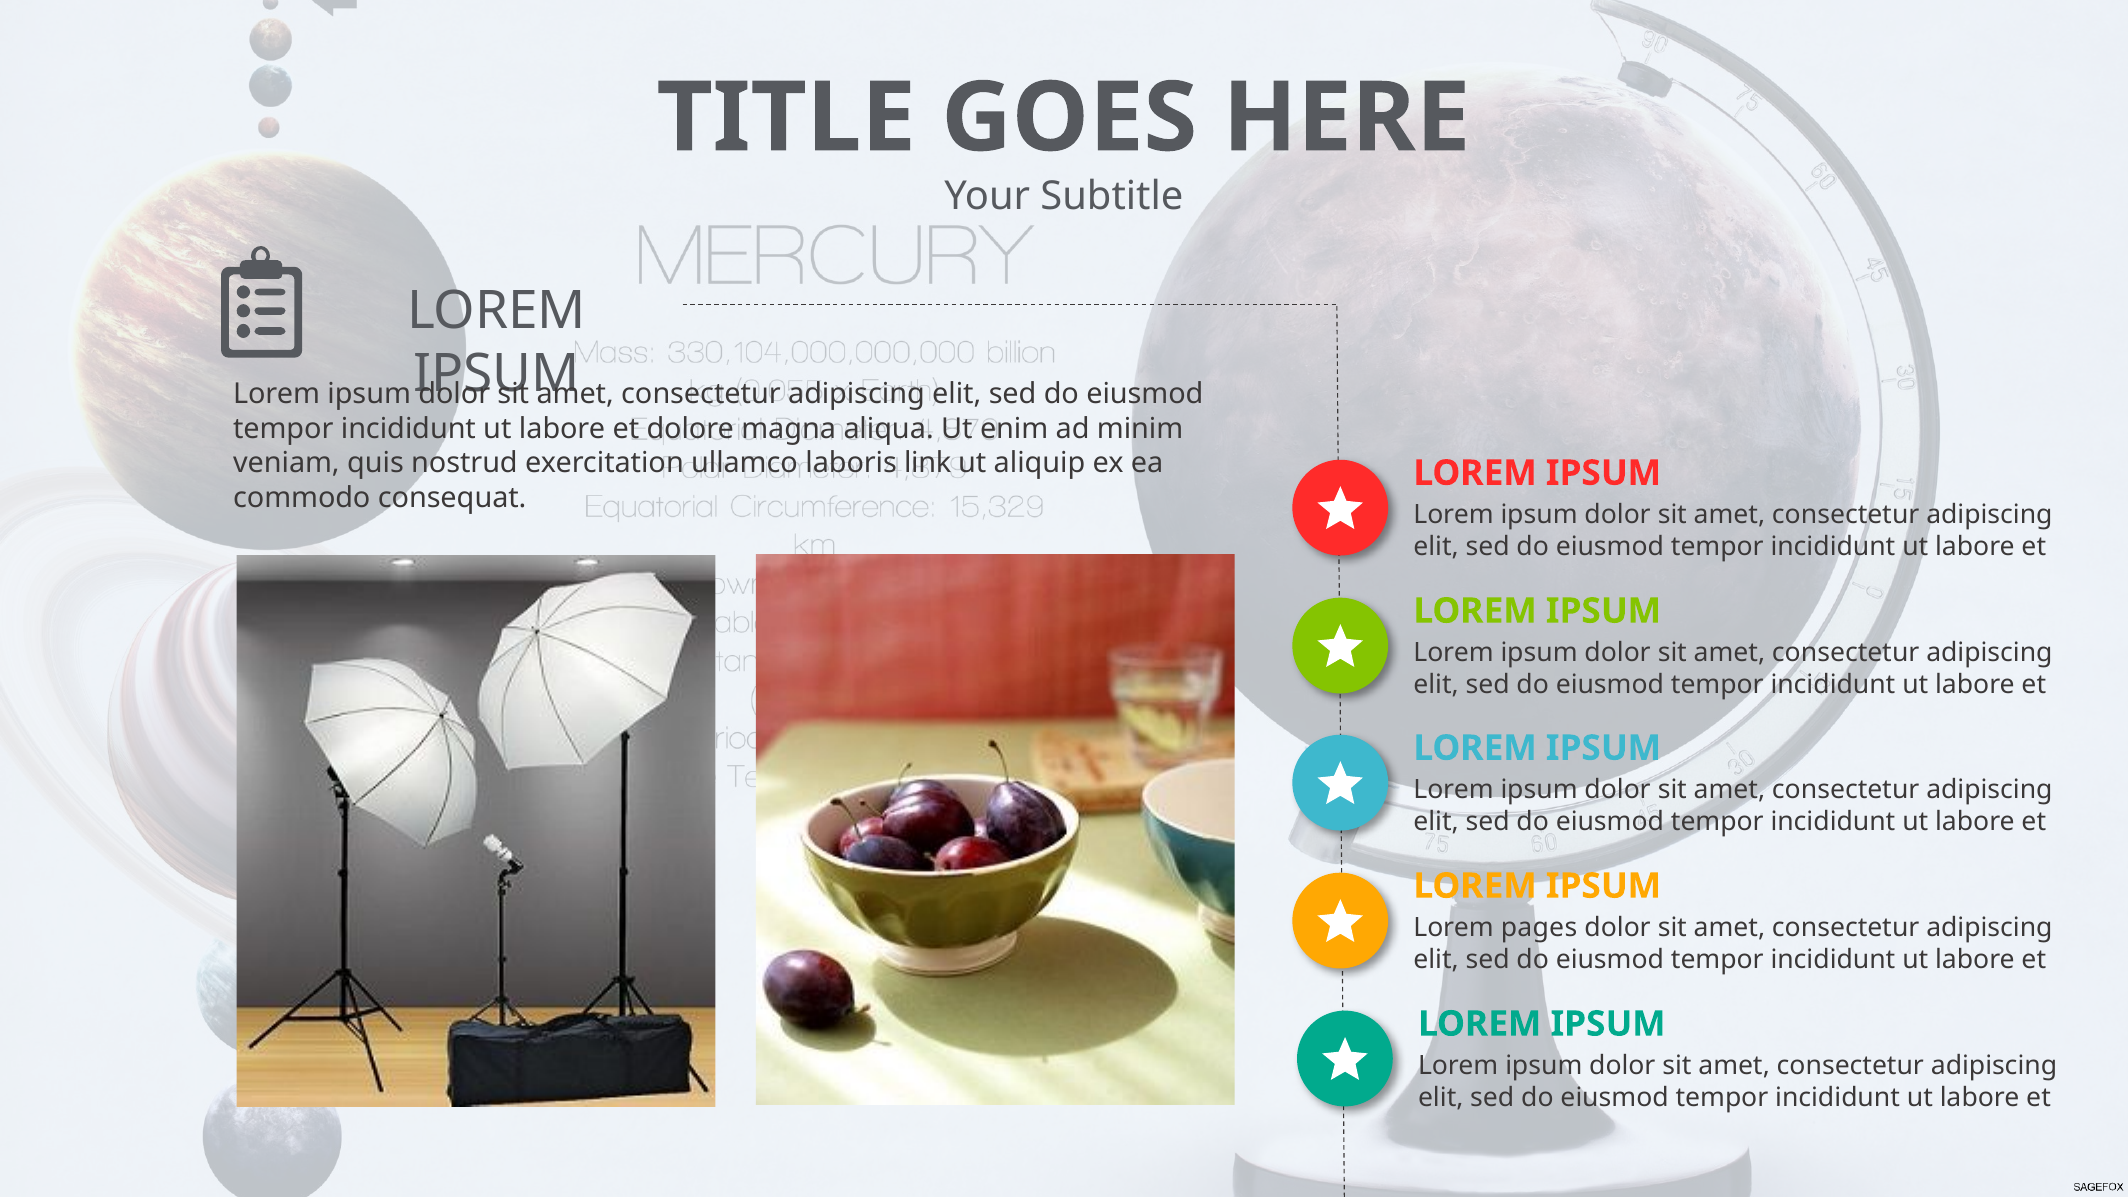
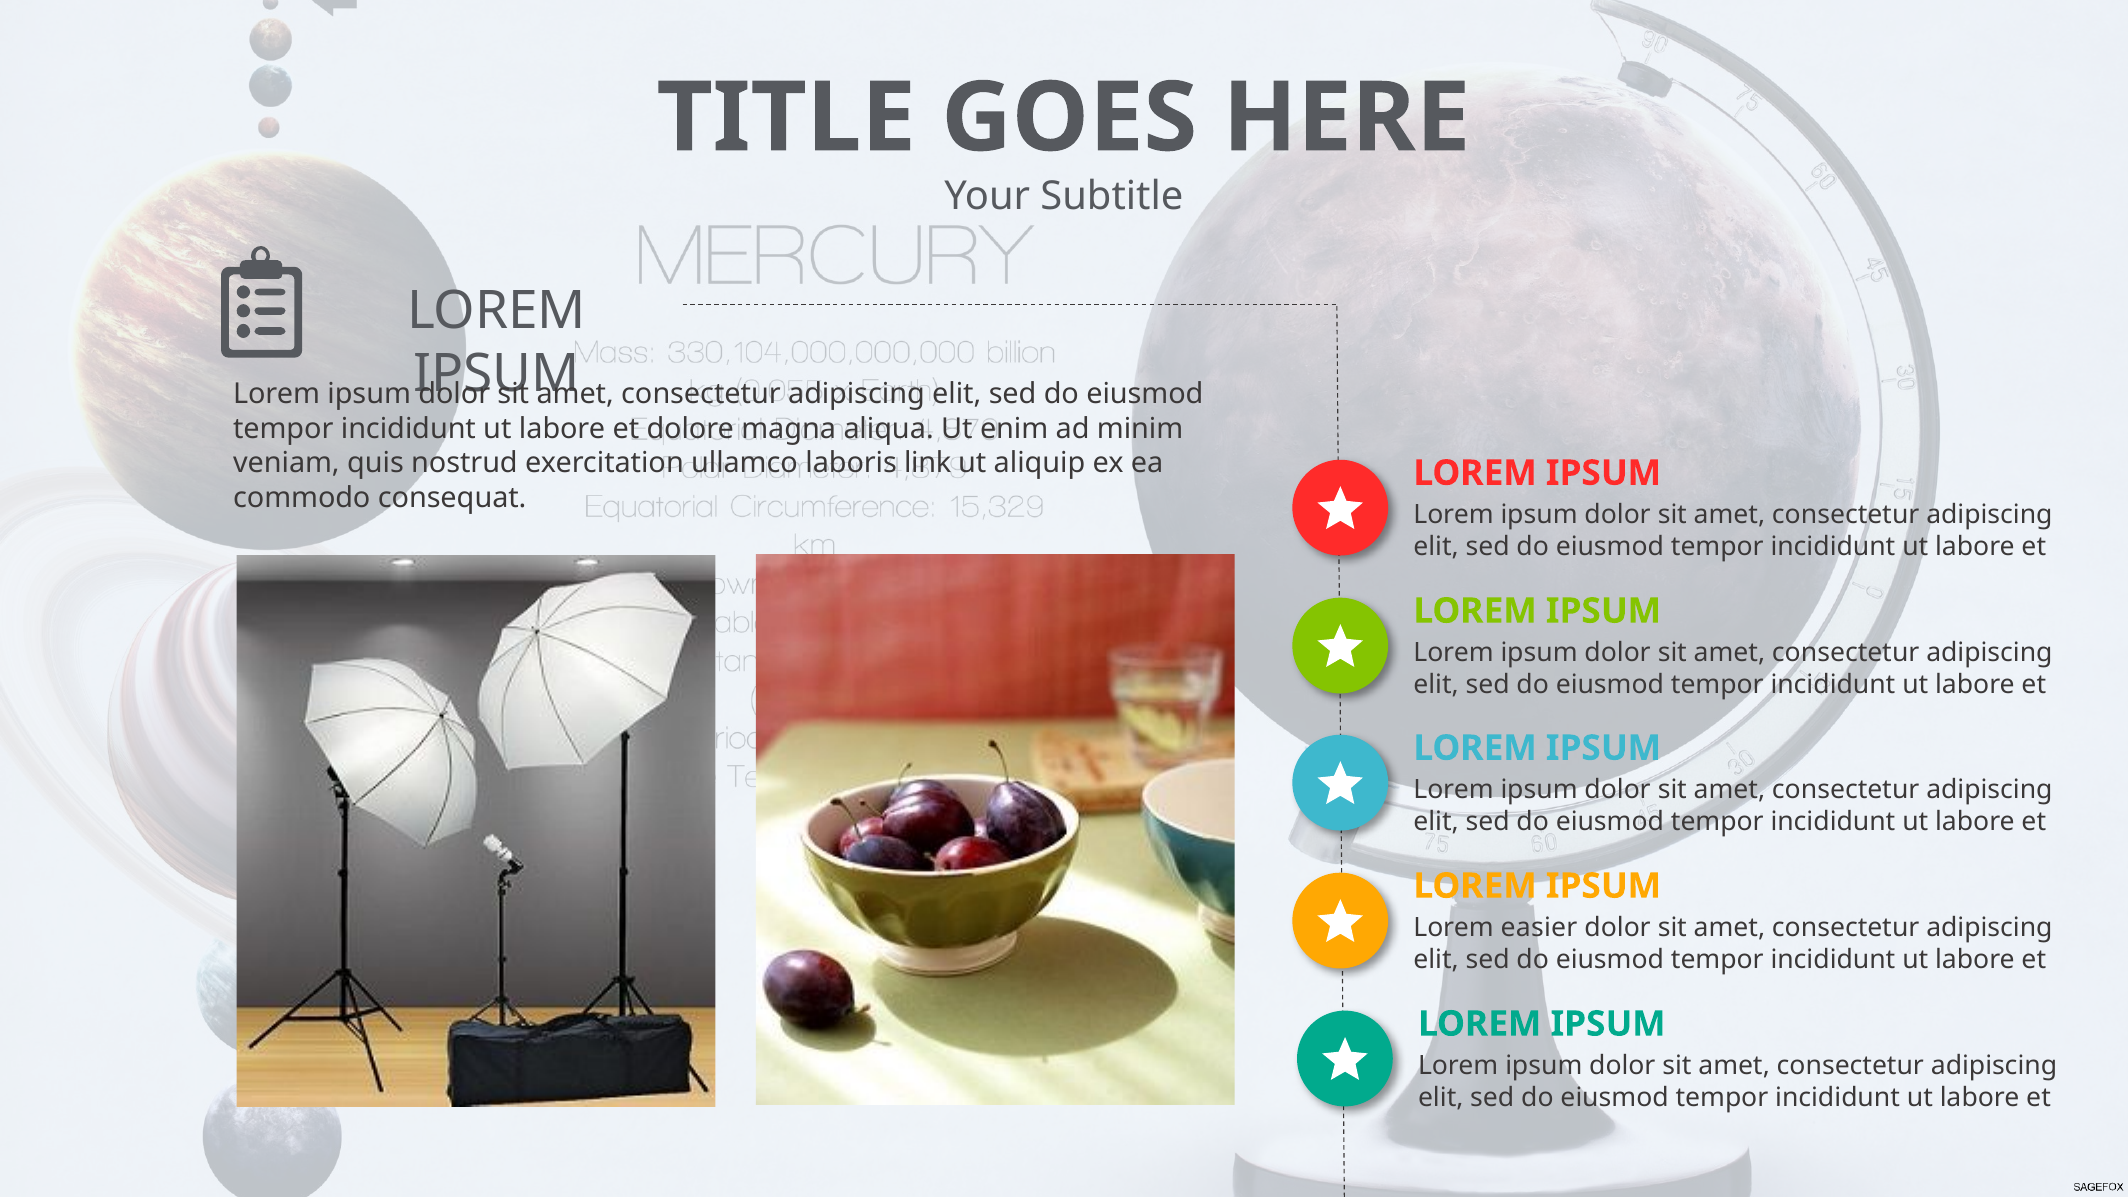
pages: pages -> easier (1539, 928)
